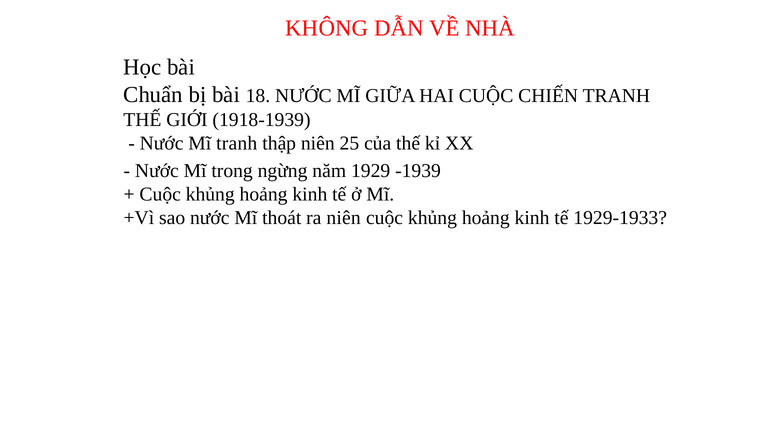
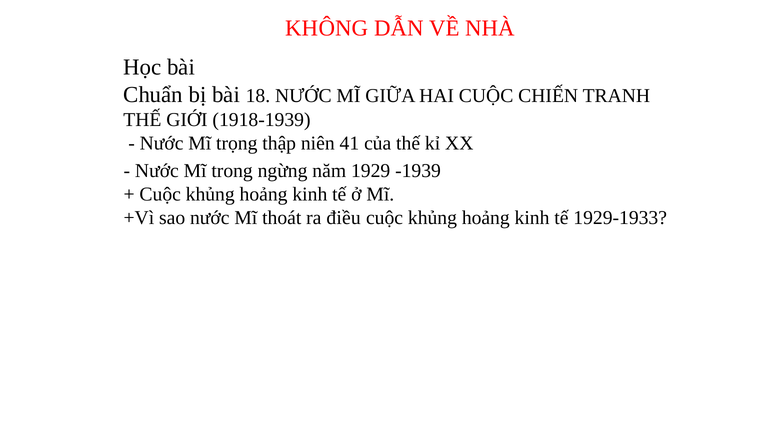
Mĩ tranh: tranh -> trọng (237, 143)
25: 25 -> 41 (349, 143)
ra niên: niên -> điều (344, 218)
